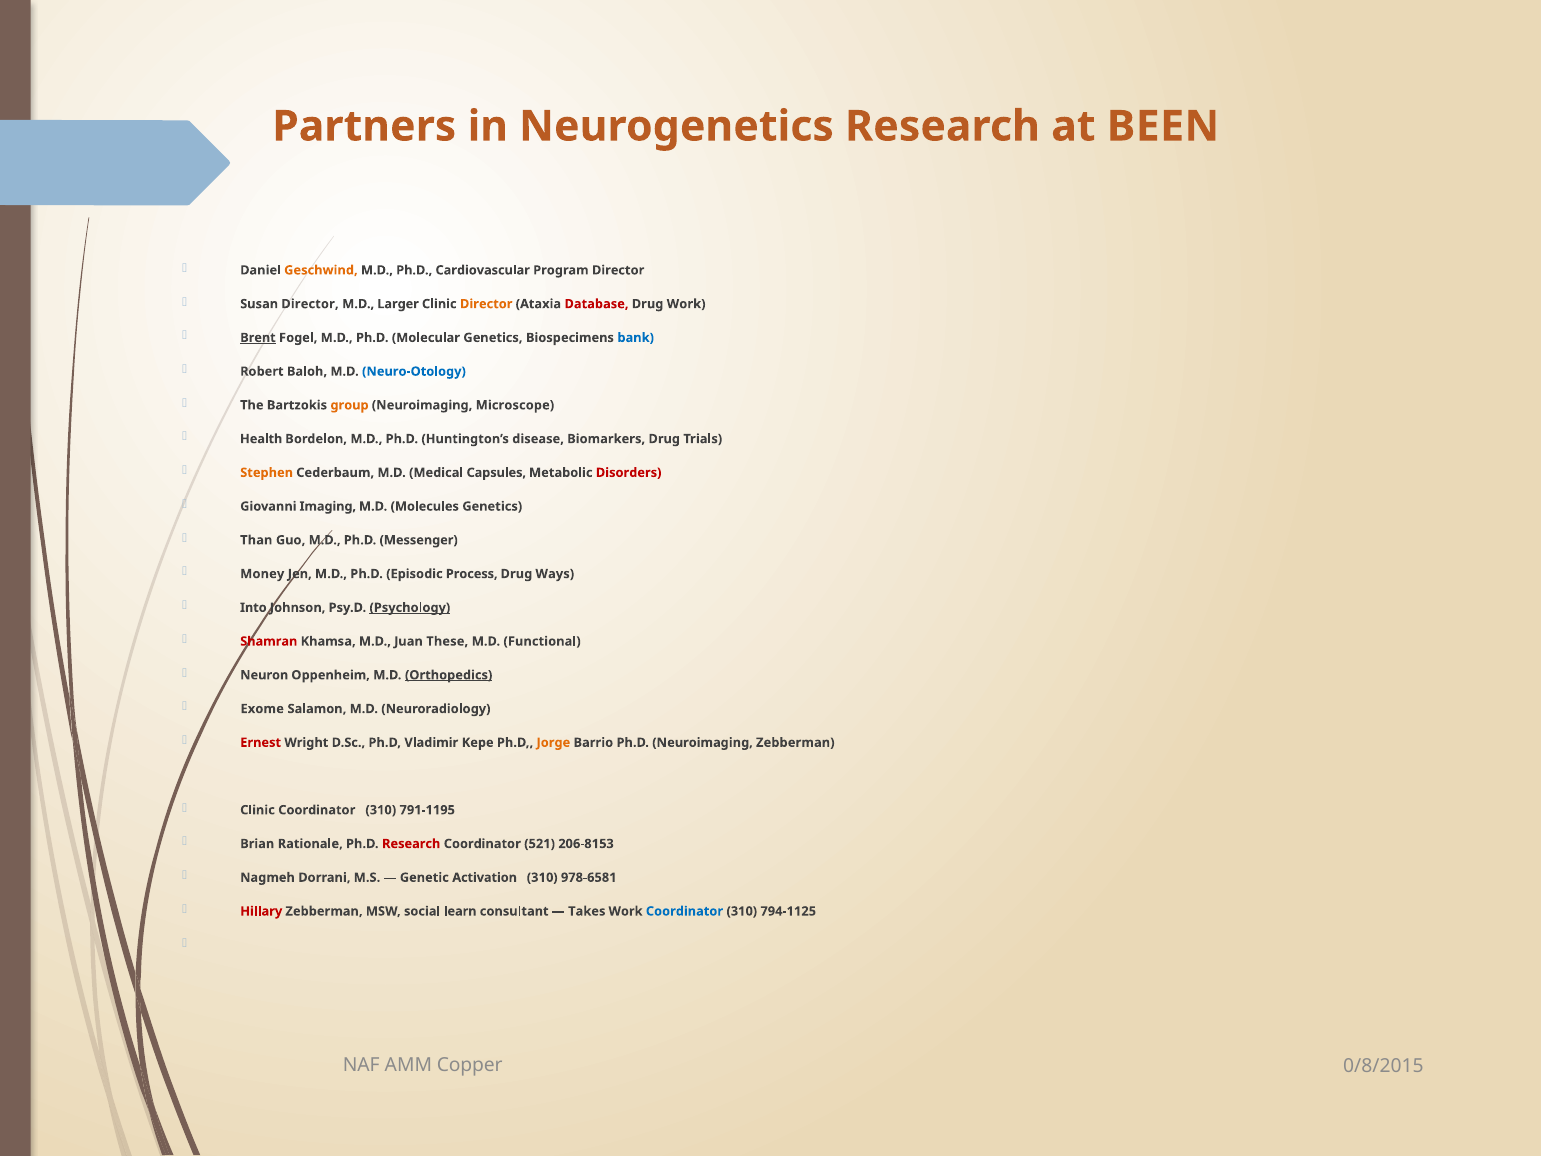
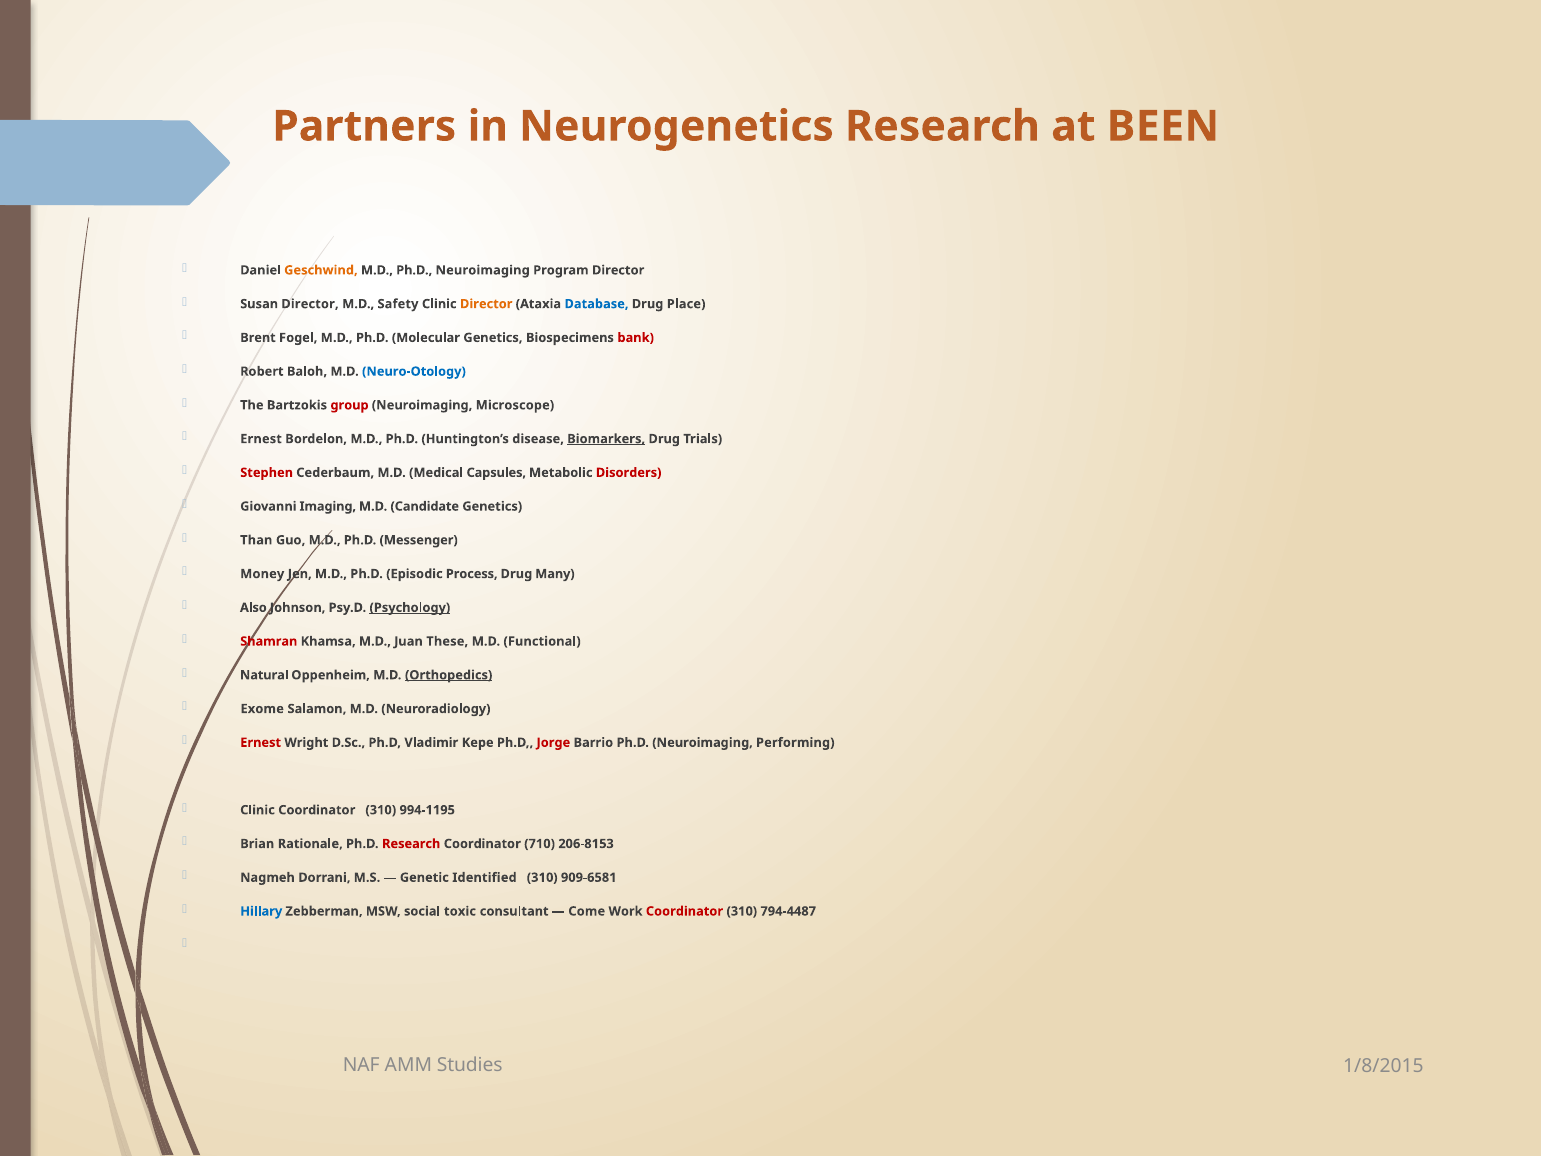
M.D Ph.D Cardiovascular: Cardiovascular -> Neuroimaging (483, 270)
Larger: Larger -> Safety (398, 304)
Database colour: red -> blue (596, 304)
Drug Work: Work -> Place (686, 304)
Brent underline: present -> none (258, 338)
bank colour: blue -> red (636, 338)
group colour: orange -> red (350, 405)
Health: Health -> Ernest (261, 439)
Biomarkers underline: none -> present (606, 439)
Stephen colour: orange -> red (267, 473)
Molecules: Molecules -> Candidate (425, 506)
Ways: Ways -> Many (555, 574)
Into: Into -> Also (253, 607)
Neuron: Neuron -> Natural (264, 675)
Jorge colour: orange -> red (553, 742)
Neuroimaging Zebberman: Zebberman -> Performing (795, 742)
791-1195: 791-1195 -> 994-1195 (427, 810)
521: 521 -> 710 (540, 844)
Activation: Activation -> Identified (484, 877)
978-6581: 978-6581 -> 909-6581 (589, 877)
Hillary colour: red -> blue (261, 911)
learn: learn -> toxic (460, 911)
Takes: Takes -> Come (587, 911)
Coordinator colour: blue -> red (684, 911)
794-1125: 794-1125 -> 794-4487 (788, 911)
Copper: Copper -> Studies (470, 1065)
0/8/2015: 0/8/2015 -> 1/8/2015 (1383, 1066)
